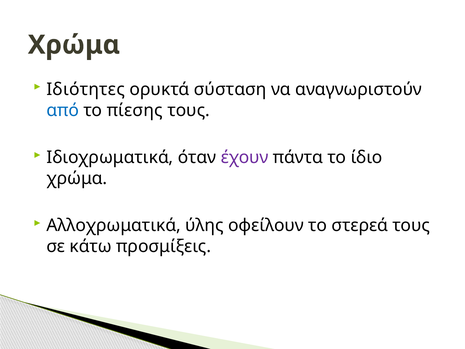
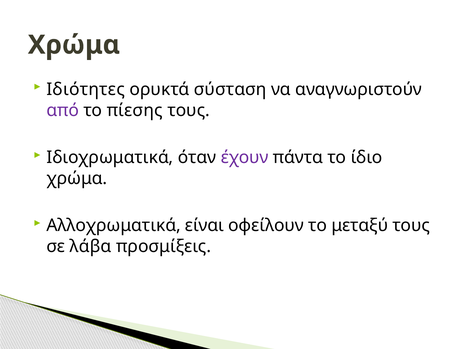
από colour: blue -> purple (63, 110)
ύλης: ύλης -> είναι (204, 225)
στερεά: στερεά -> μεταξύ (360, 225)
κάτω: κάτω -> λάβα (91, 246)
